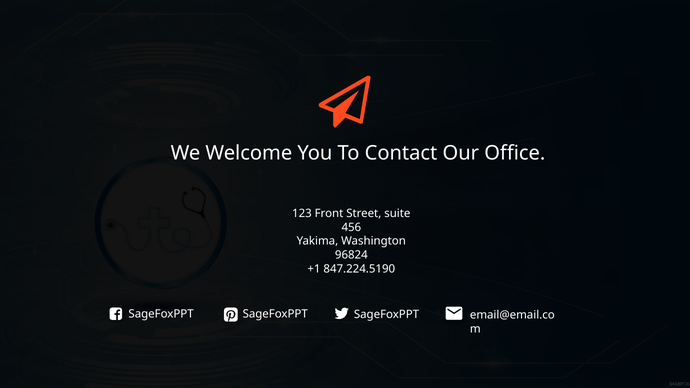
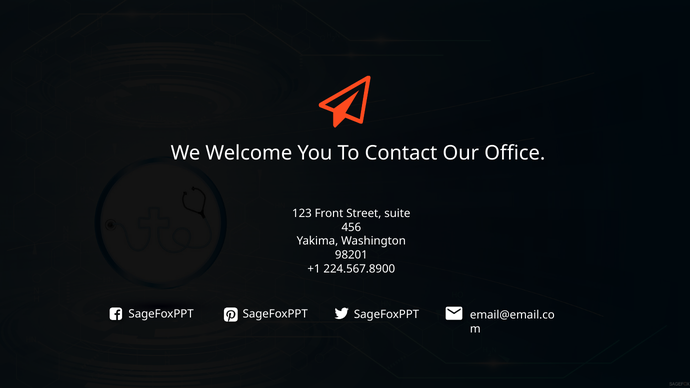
96824: 96824 -> 98201 (351, 255)
847.224.5190: 847.224.5190 -> 224.567.8900 (359, 269)
